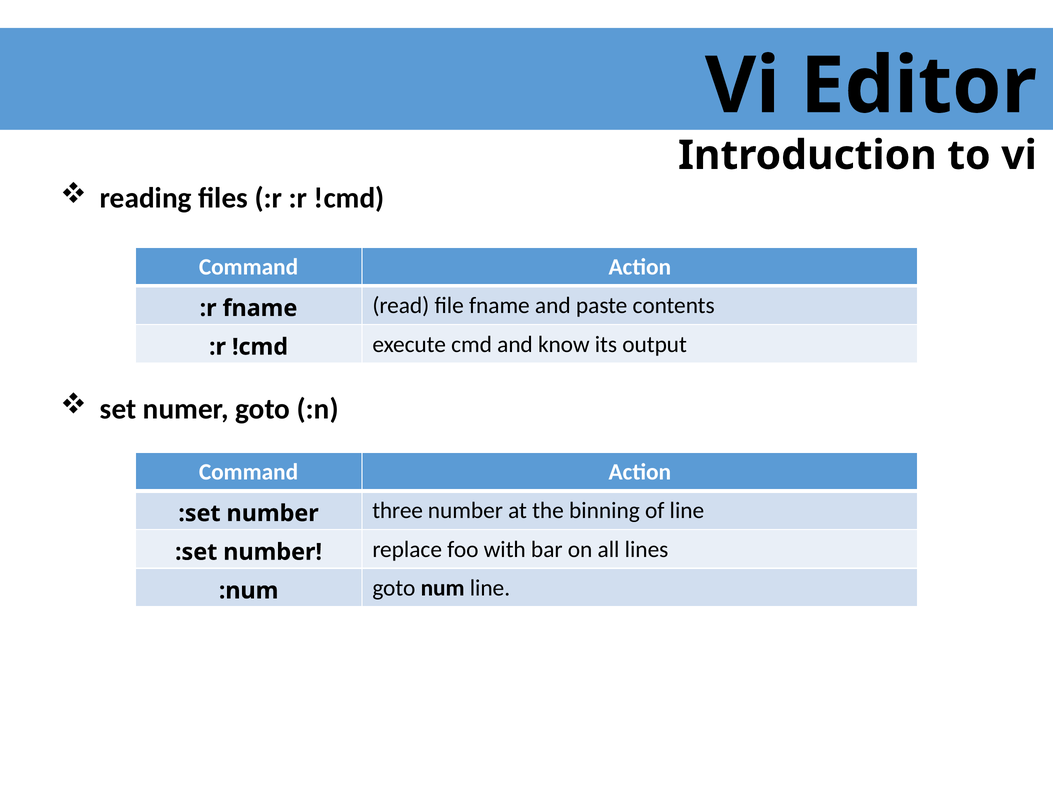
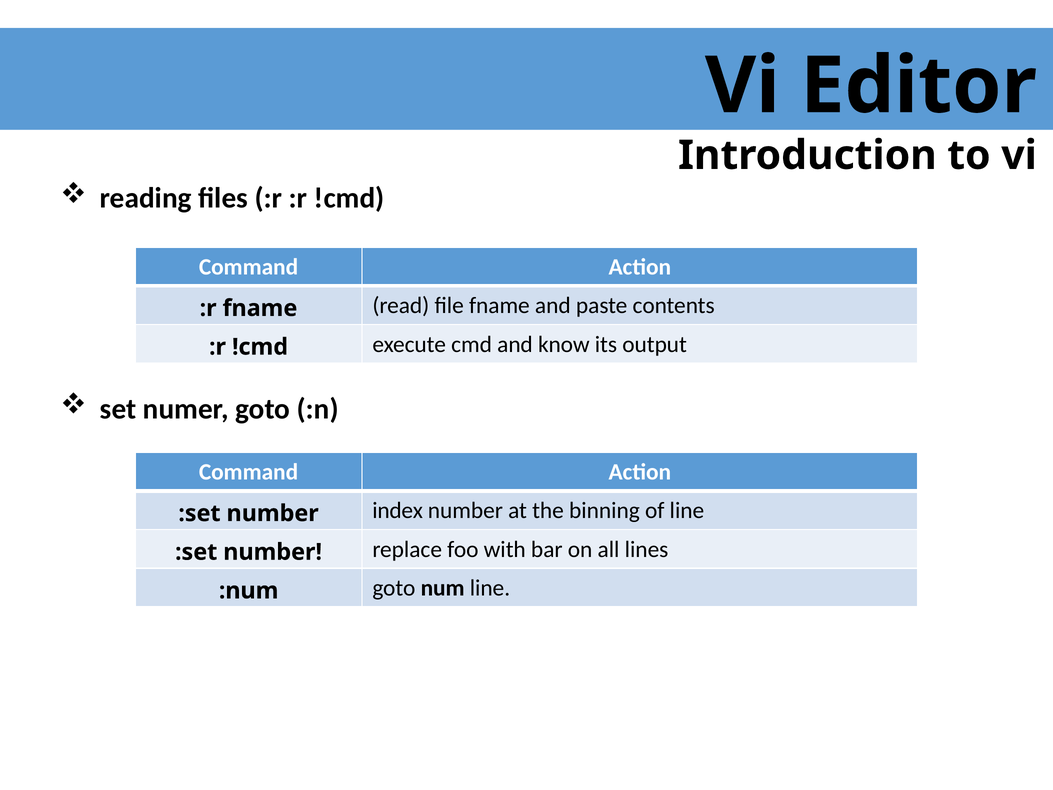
three: three -> index (398, 511)
